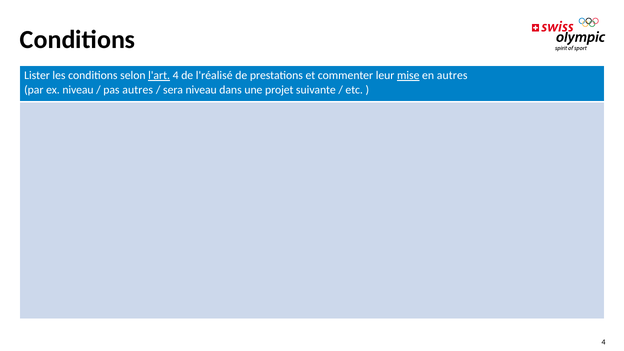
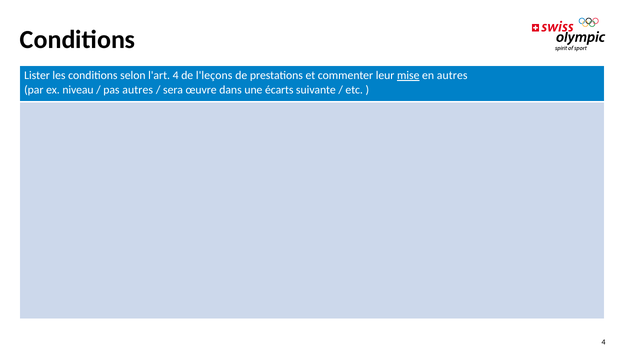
l'art underline: present -> none (159, 76)
l'réalisé: l'réalisé -> l'leçons (214, 76)
sera niveau: niveau -> œuvre (201, 90)
projet: projet -> écarts (279, 90)
